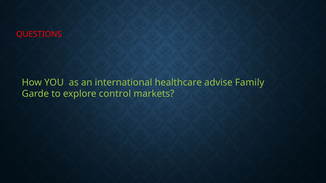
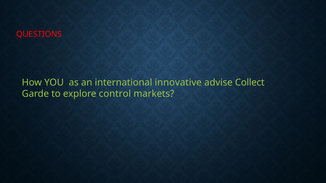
healthcare: healthcare -> innovative (178, 83)
Family: Family -> Collect (250, 83)
